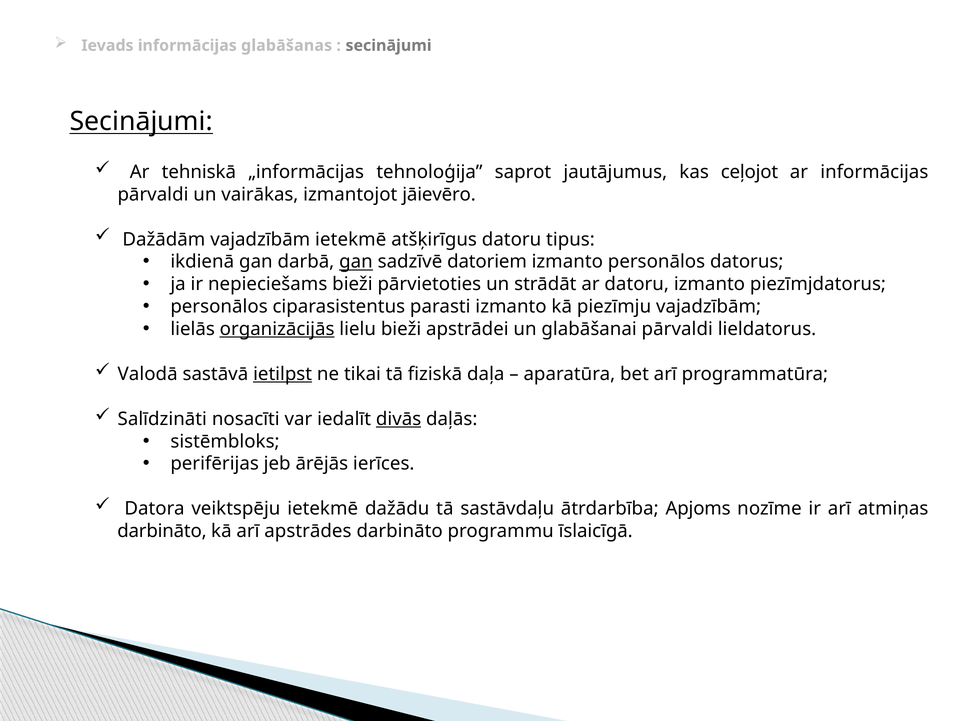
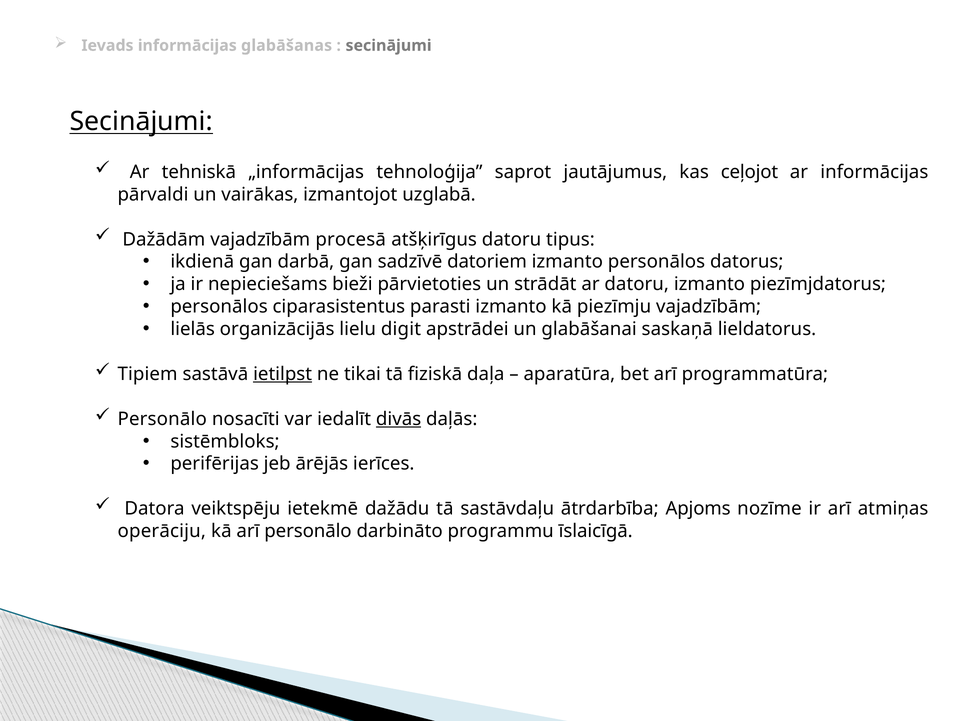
jāievēro: jāievēro -> uzglabā (439, 194)
vajadzībām ietekmē: ietekmē -> procesā (351, 239)
gan underline: present -> none (356, 262)
organizācijās underline: present -> none (277, 329)
lielu bieži: bieži -> digit (401, 329)
glabāšanai pārvaldi: pārvaldi -> saskaņā (677, 329)
Valodā: Valodā -> Tipiem (148, 374)
Salīdzināti: Salīdzināti -> Personālo (162, 419)
darbināto: darbināto -> operāciju (162, 531)
arī apstrādes: apstrādes -> personālo (308, 531)
